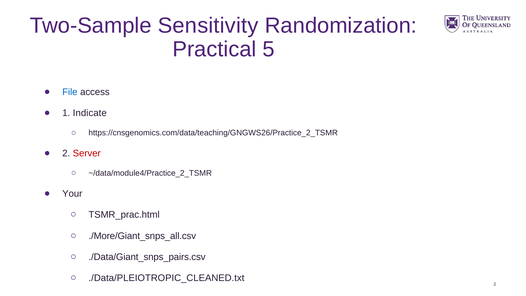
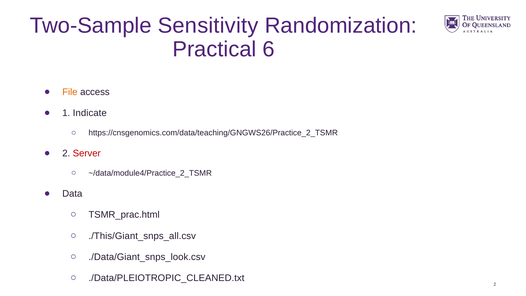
5: 5 -> 6 (269, 49)
File colour: blue -> orange (70, 92)
Your: Your -> Data (72, 194)
./More/Giant_snps_all.csv: ./More/Giant_snps_all.csv -> ./This/Giant_snps_all.csv (142, 236)
./Data/Giant_snps_pairs.csv: ./Data/Giant_snps_pairs.csv -> ./Data/Giant_snps_look.csv (147, 257)
